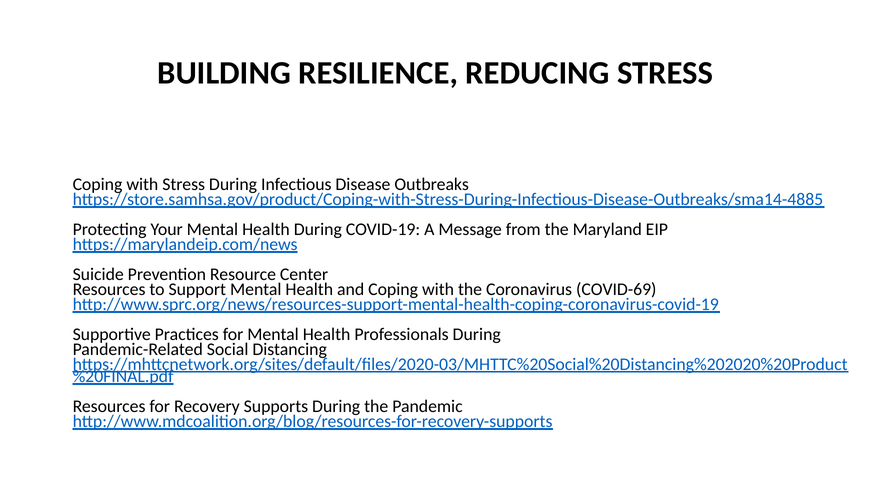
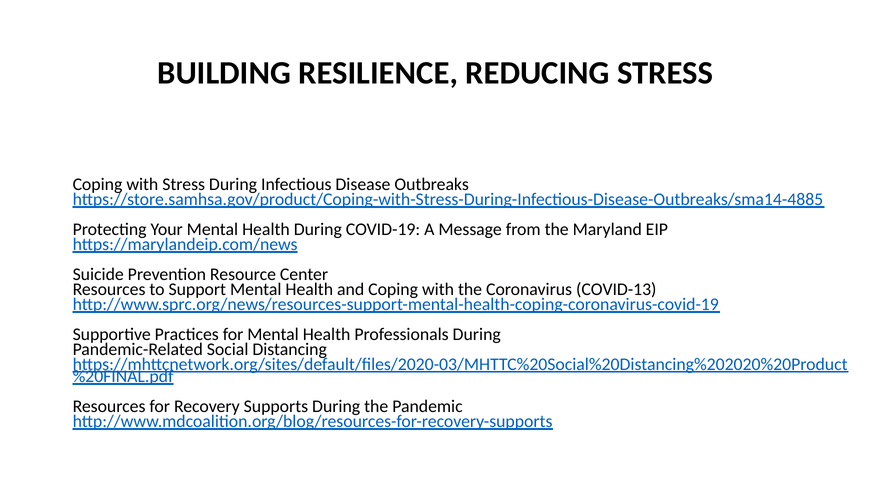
COVID-69: COVID-69 -> COVID-13 (616, 289)
